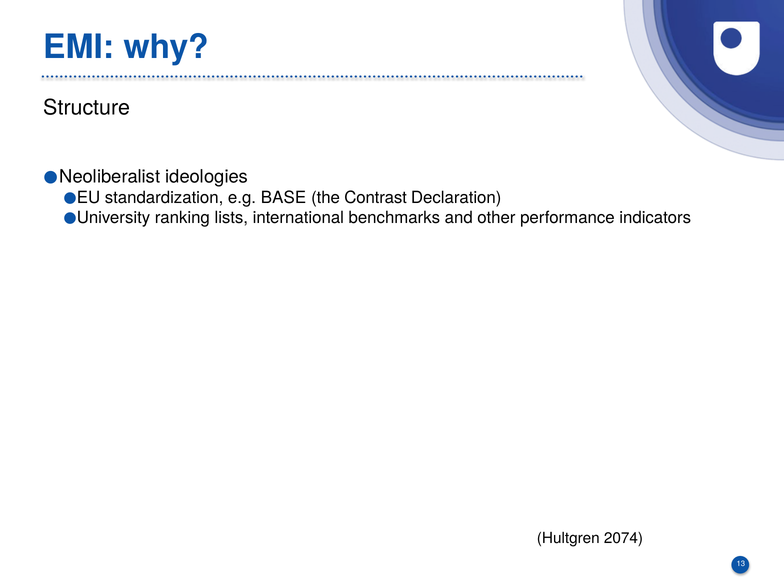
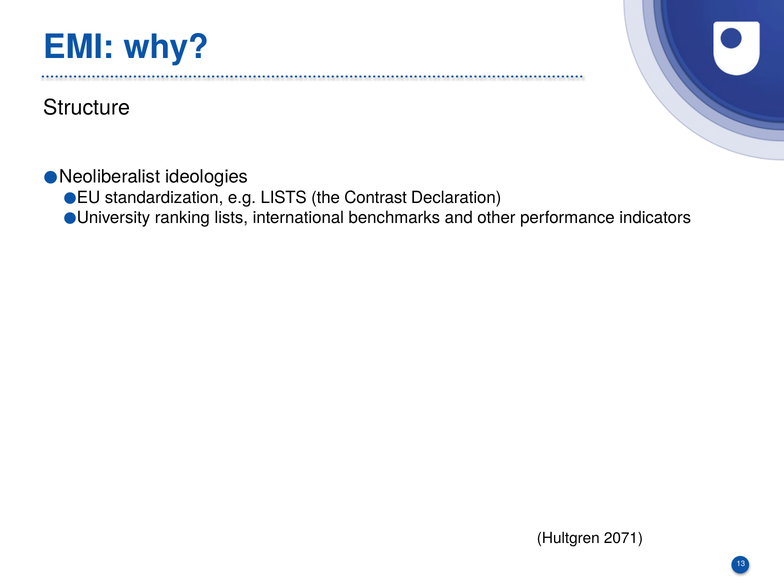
e.g BASE: BASE -> LISTS (284, 198)
2074: 2074 -> 2071 (624, 539)
